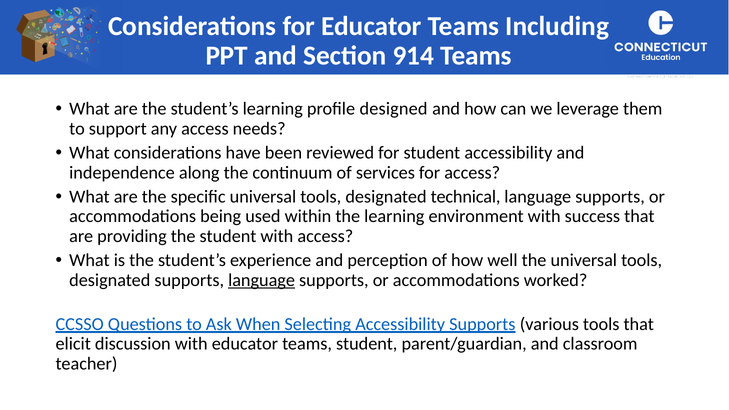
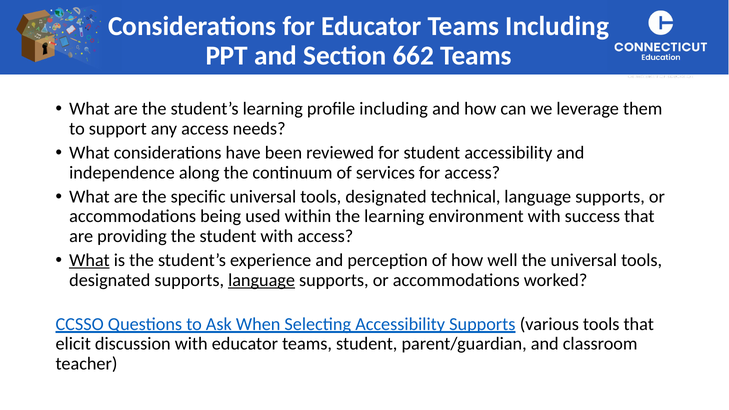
914: 914 -> 662 (413, 56)
profile designed: designed -> including (394, 109)
What underline: none -> present (89, 260)
